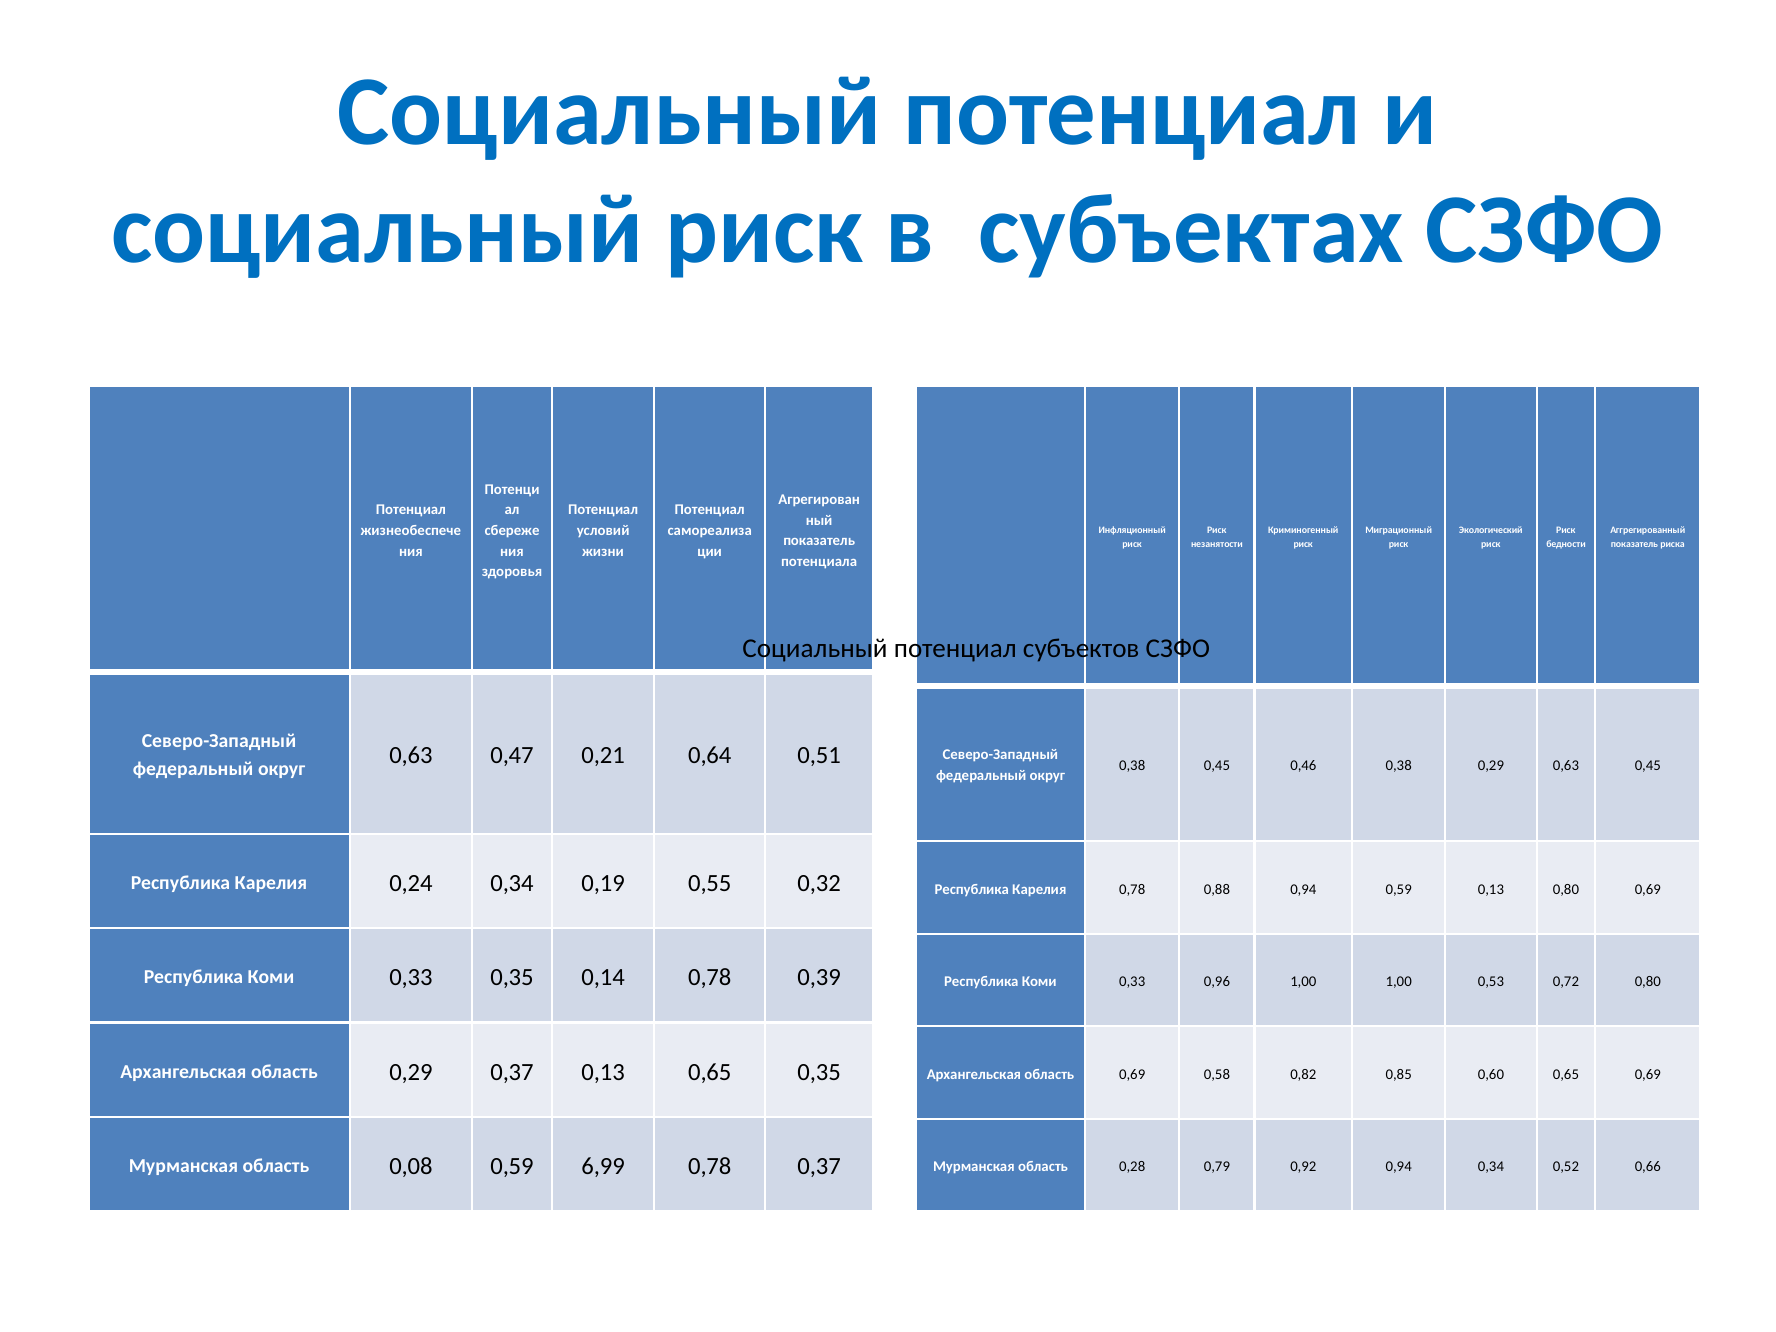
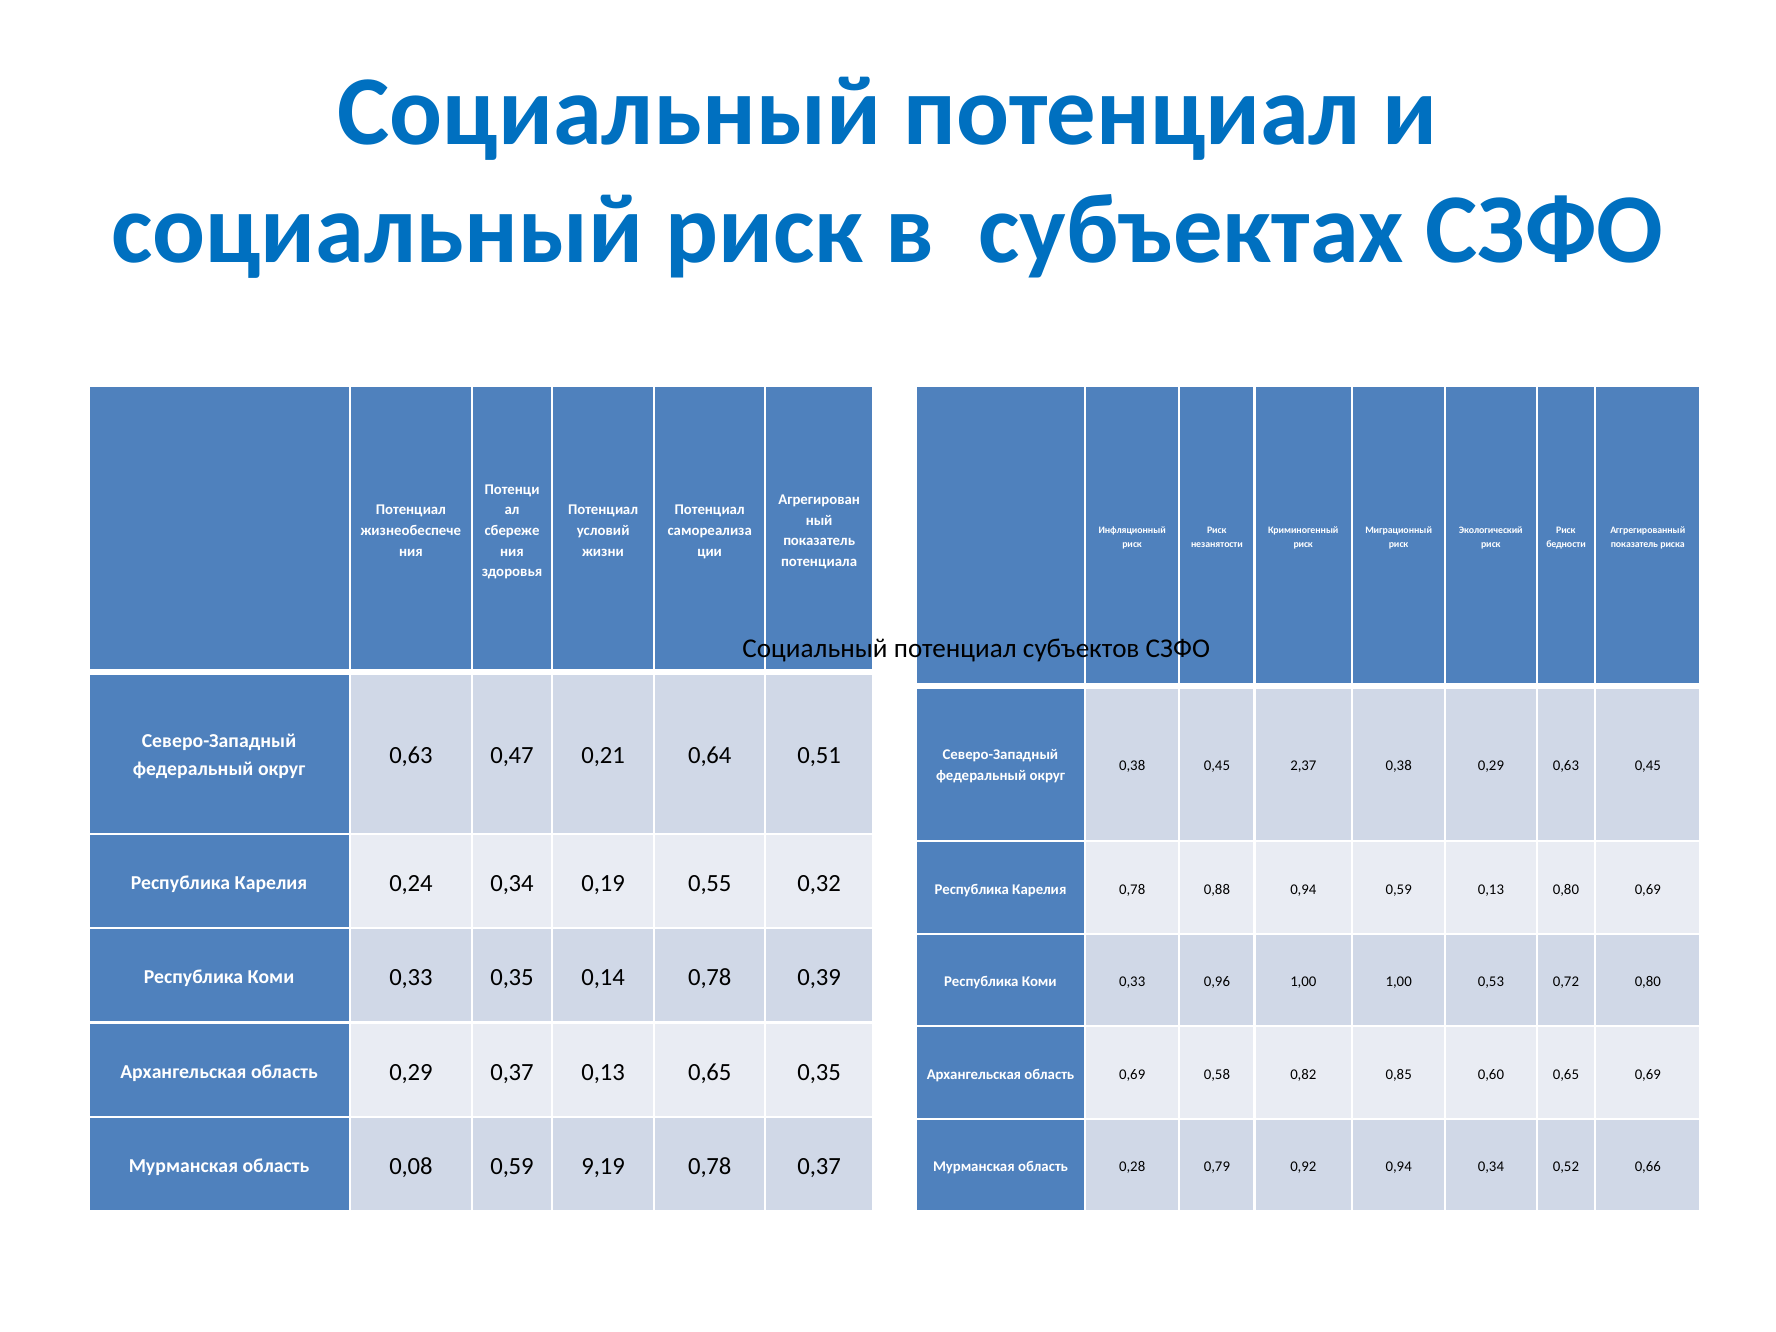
0,46: 0,46 -> 2,37 (1303, 765)
6,99: 6,99 -> 9,19 (603, 1167)
